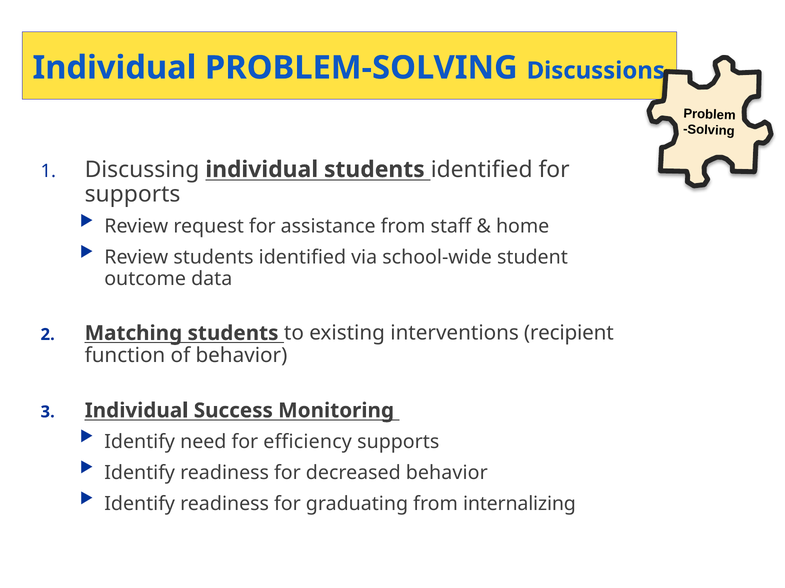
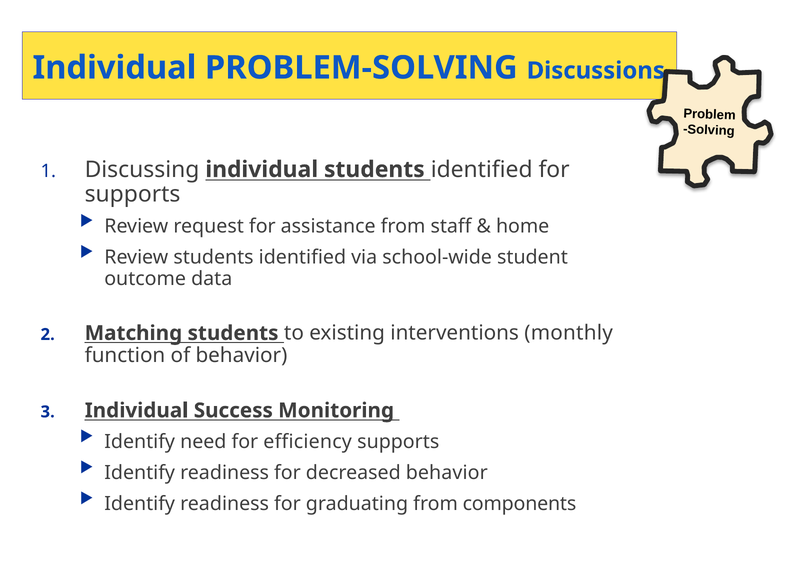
recipient: recipient -> monthly (569, 334)
internalizing: internalizing -> components (519, 504)
